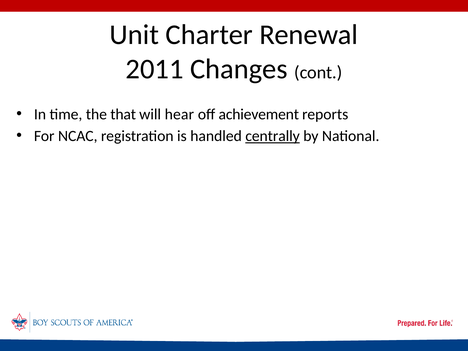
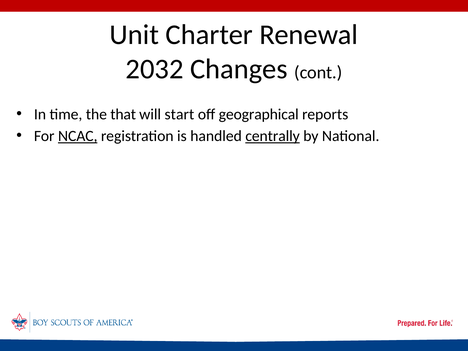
2011: 2011 -> 2032 (155, 69)
hear: hear -> start (179, 114)
achievement: achievement -> geographical (259, 114)
NCAC underline: none -> present (78, 136)
